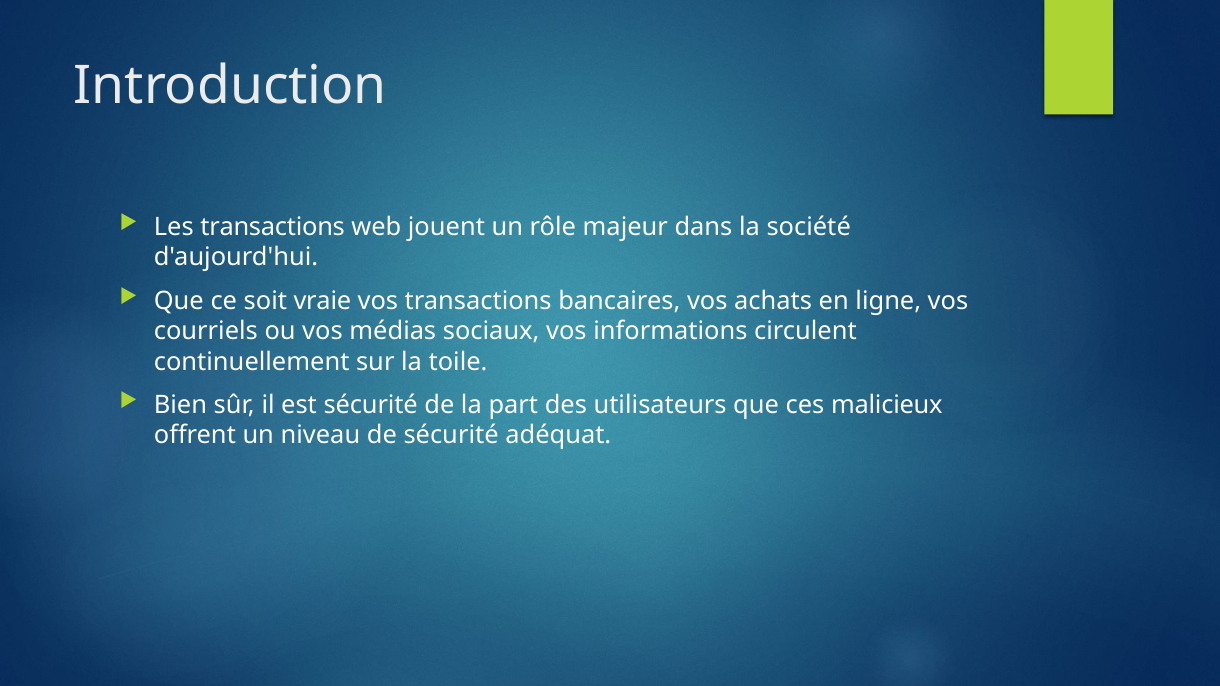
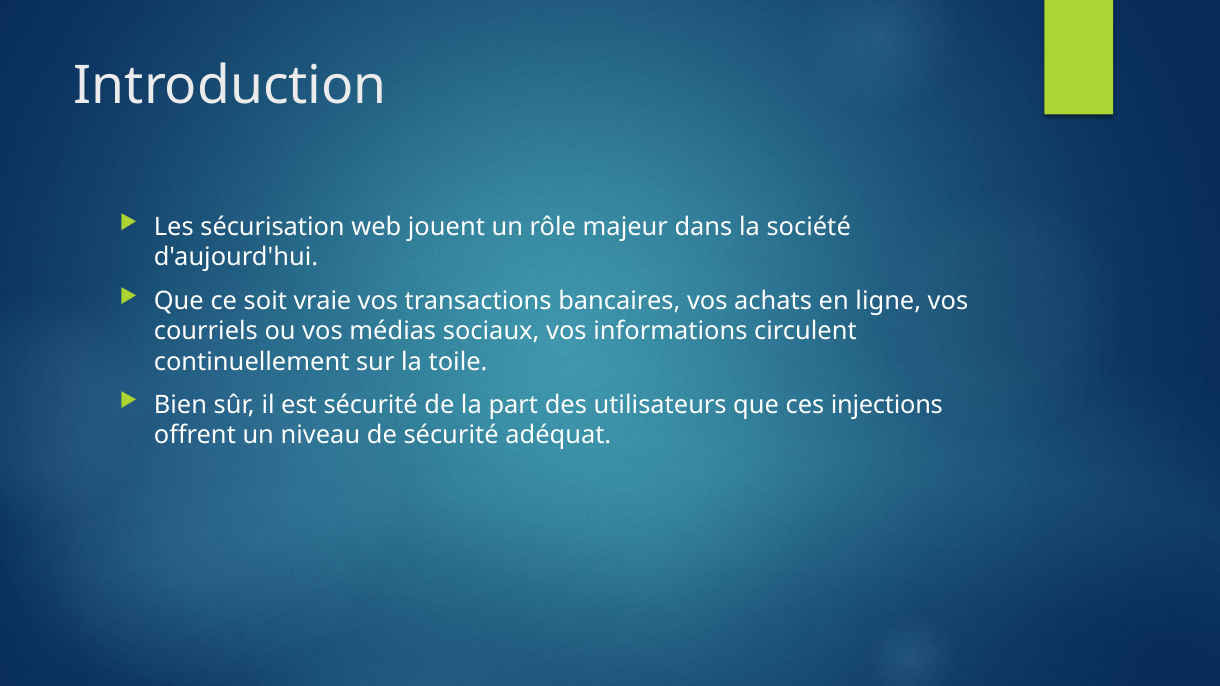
Les transactions: transactions -> sécurisation (273, 227)
malicieux: malicieux -> injections (887, 405)
